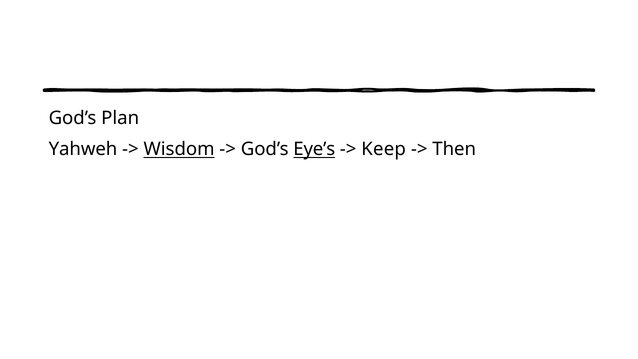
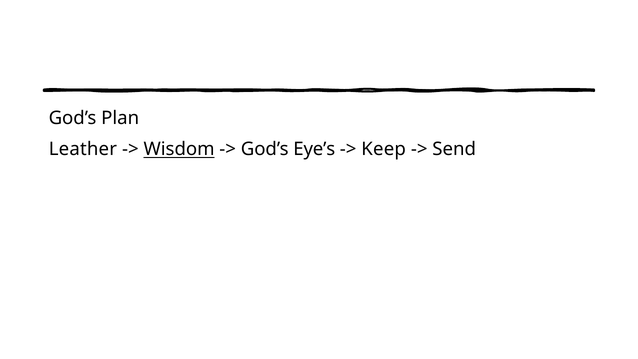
Yahweh: Yahweh -> Leather (83, 149)
Eye’s underline: present -> none (314, 149)
Then: Then -> Send (454, 149)
